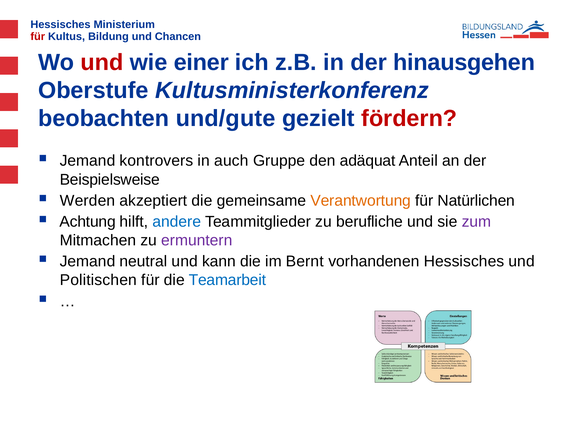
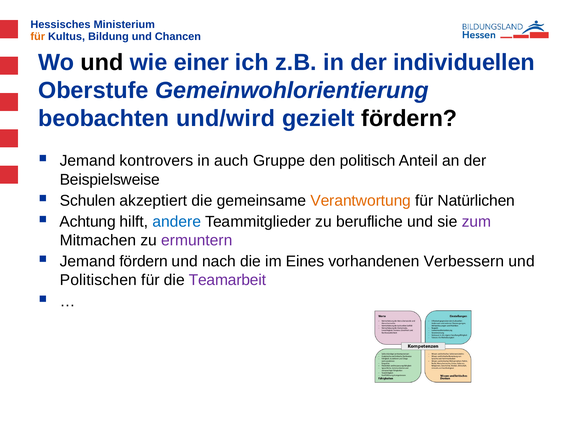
für colour: red -> orange (38, 36)
und colour: red -> black (102, 62)
hinausgehen: hinausgehen -> individuellen (464, 62)
Kultusministerkonferenz: Kultusministerkonferenz -> Gemeinwohlorientierung (292, 90)
und/gute: und/gute -> und/wird (226, 118)
fördern colour: red -> black (409, 118)
adäquat: adäquat -> politisch (368, 161)
Werden: Werden -> Schulen (88, 200)
Jemand neutral: neutral -> fördern (144, 261)
kann: kann -> nach (219, 261)
Bernt: Bernt -> Eines (305, 261)
vorhandenen Hessisches: Hessisches -> Verbessern (464, 261)
Teamarbeit colour: blue -> purple (227, 280)
